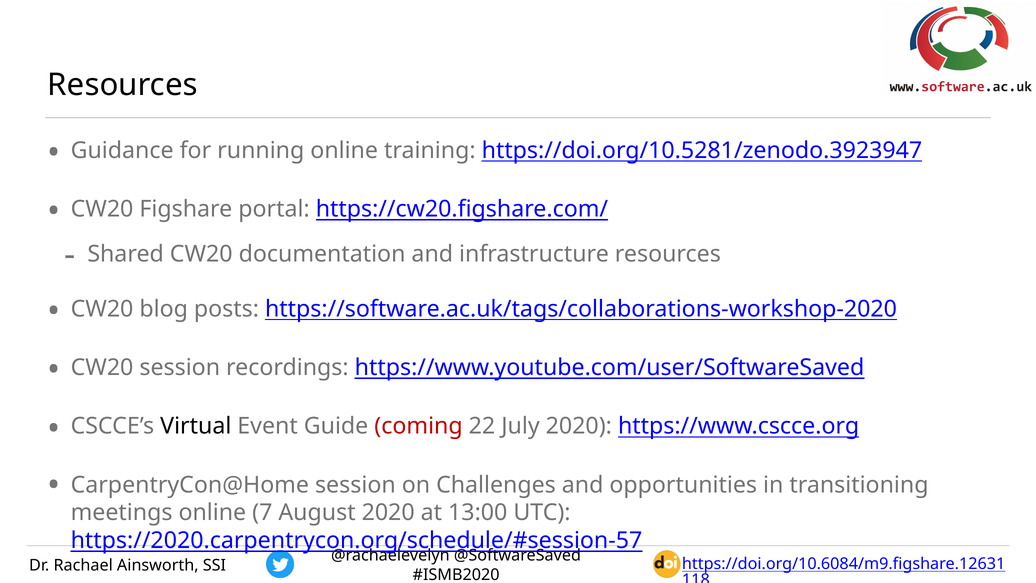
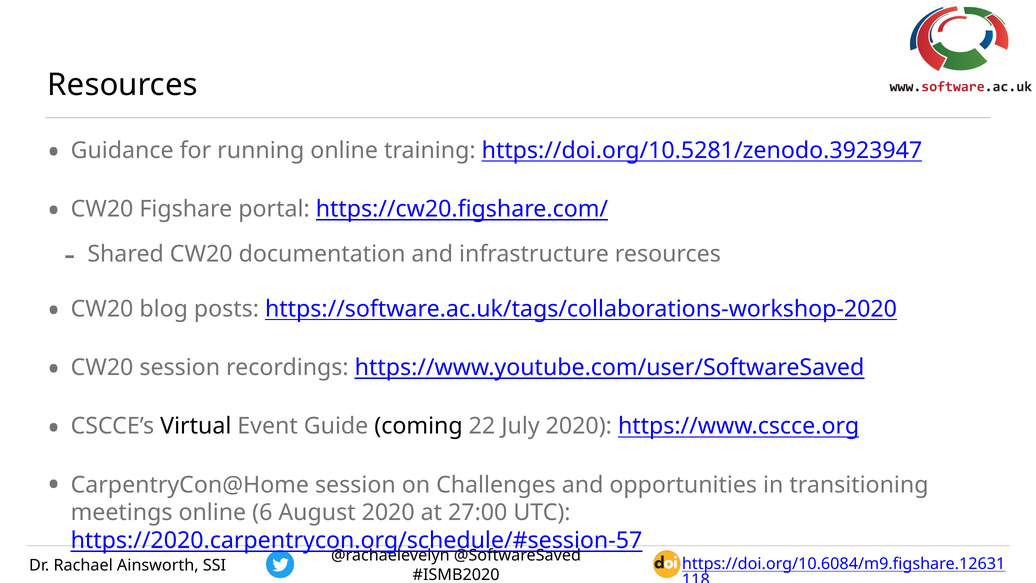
coming colour: red -> black (419, 426)
7: 7 -> 6 (262, 513)
13:00: 13:00 -> 27:00 (478, 513)
